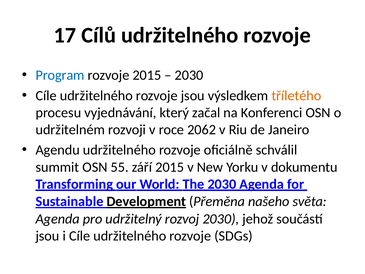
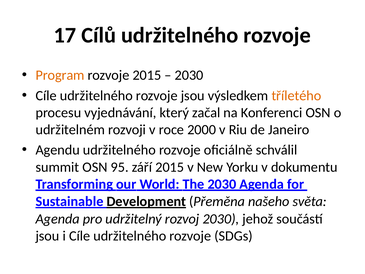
Program colour: blue -> orange (60, 75)
2062: 2062 -> 2000 (202, 130)
55: 55 -> 95 (120, 167)
